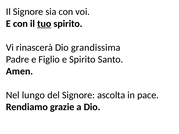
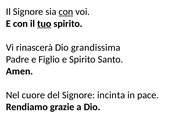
con underline: none -> present (66, 12)
lungo: lungo -> cuore (33, 95)
ascolta: ascolta -> incinta (111, 95)
